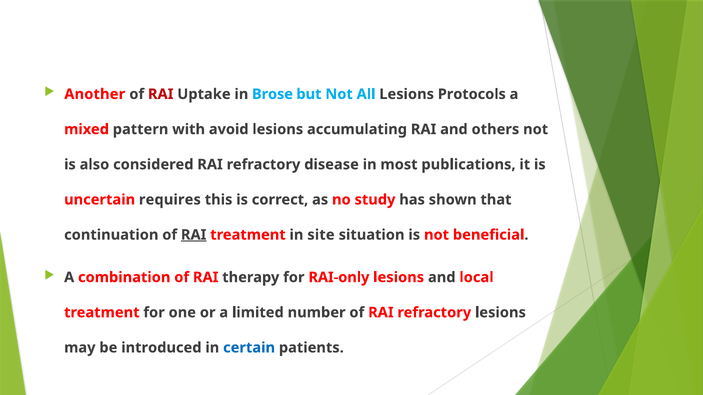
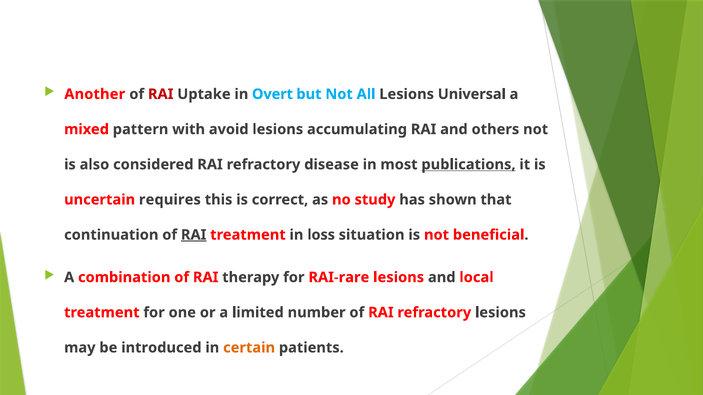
Brose: Brose -> Overt (272, 94)
Protocols: Protocols -> Universal (472, 94)
publications underline: none -> present (468, 165)
site: site -> loss (321, 235)
RAI-only: RAI-only -> RAI-rare (339, 278)
certain colour: blue -> orange (249, 348)
